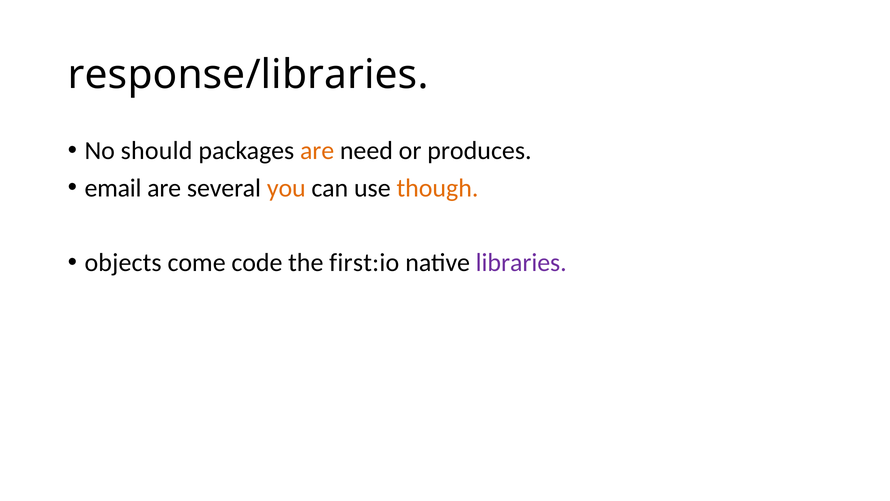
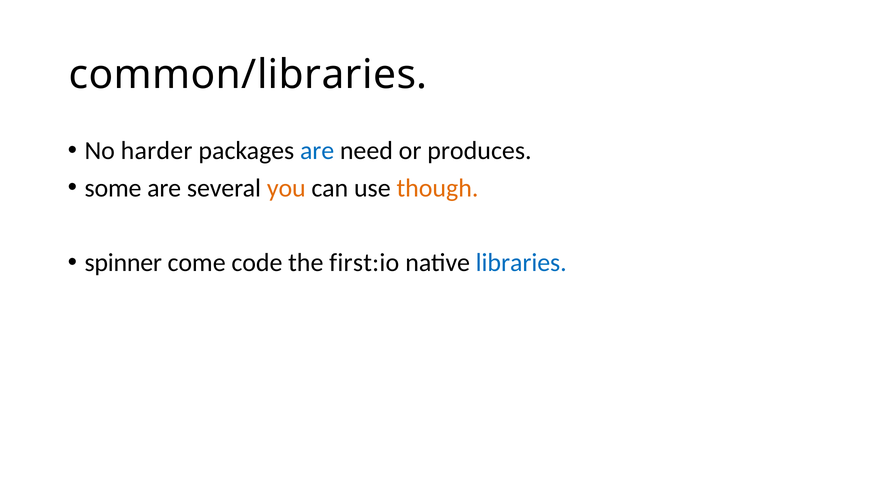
response/libraries: response/libraries -> common/libraries (248, 75)
should: should -> harder (157, 150)
are colour: orange -> blue (317, 150)
email: email -> some (113, 188)
objects: objects -> spinner (123, 262)
libraries colour: purple -> blue (521, 262)
